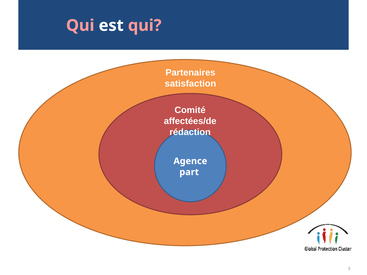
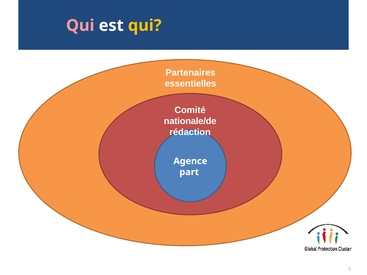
qui colour: pink -> yellow (145, 25)
satisfaction: satisfaction -> essentielles (190, 84)
affectées/de: affectées/de -> nationale/de (190, 121)
